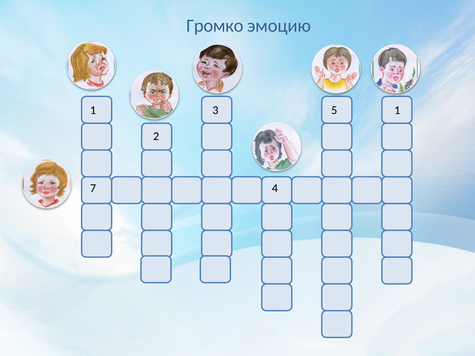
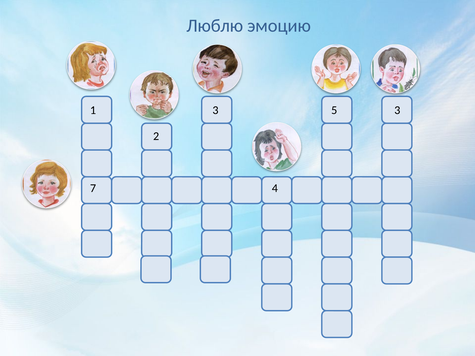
Громко: Громко -> Люблю (215, 26)
5 1: 1 -> 3 (397, 110)
